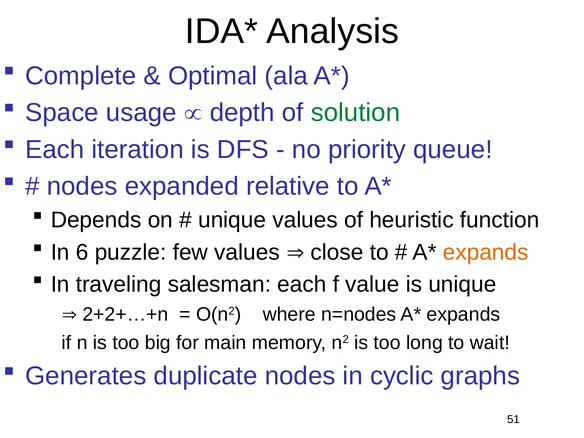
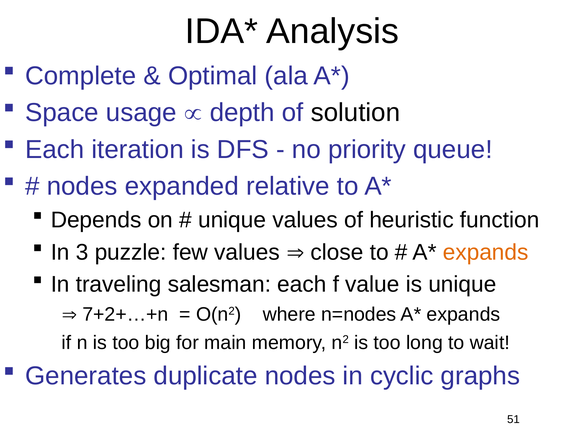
solution colour: green -> black (355, 113)
6: 6 -> 3 (82, 252)
2+2+…+n: 2+2+…+n -> 7+2+…+n (125, 314)
